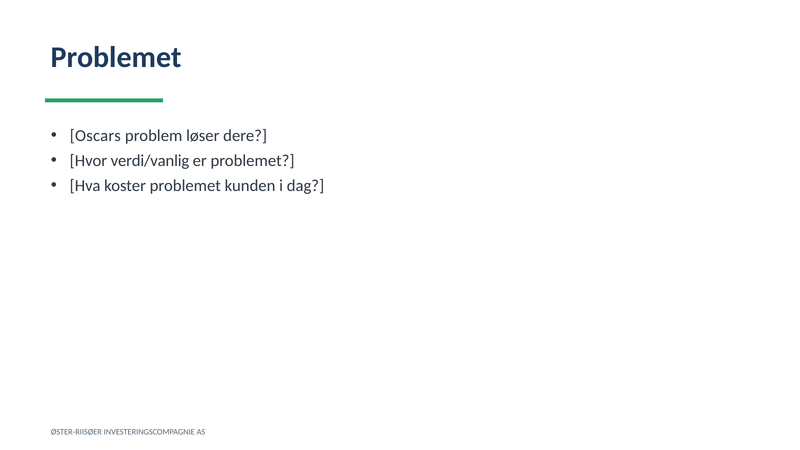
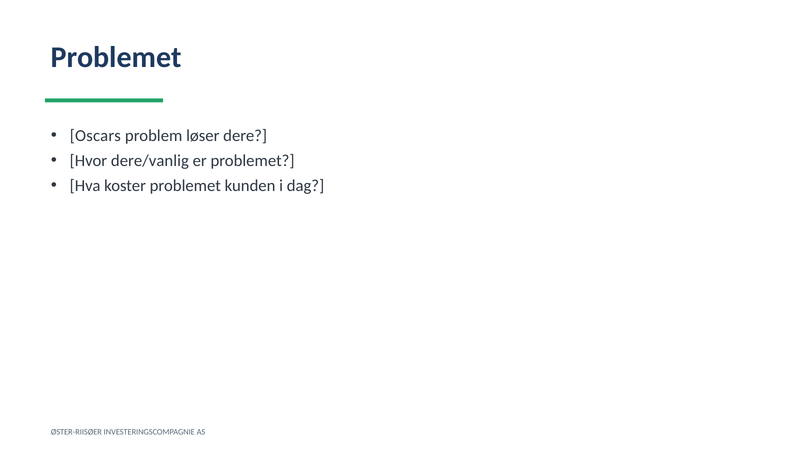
verdi/vanlig: verdi/vanlig -> dere/vanlig (150, 161)
